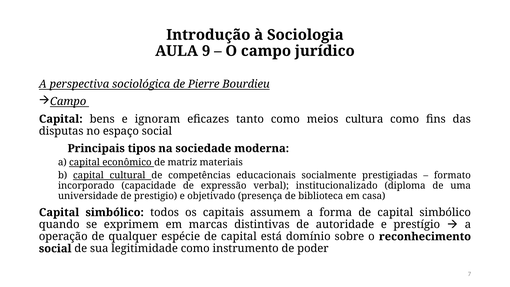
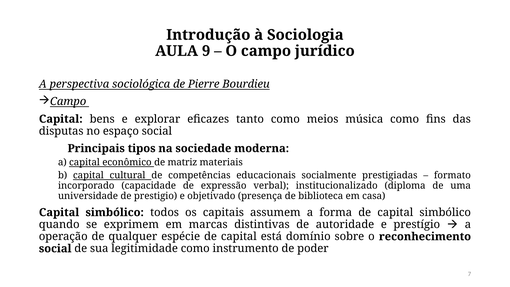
ignoram: ignoram -> explorar (158, 119)
cultura: cultura -> música (364, 119)
